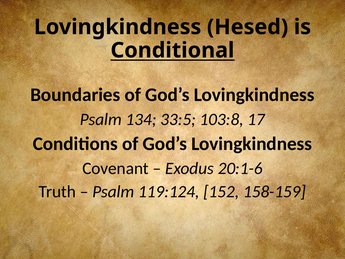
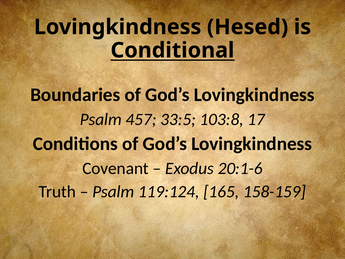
134: 134 -> 457 (141, 119)
152: 152 -> 165 (221, 192)
